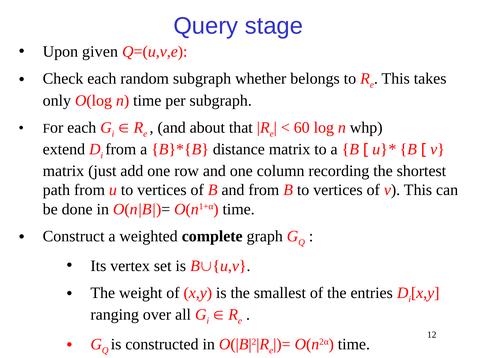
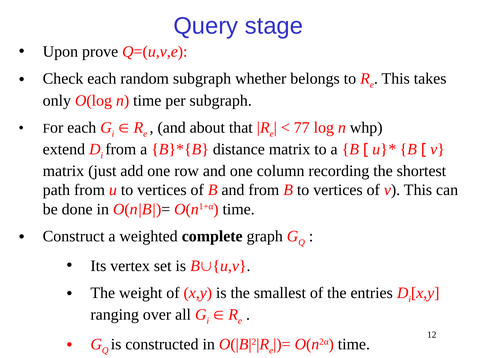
given: given -> prove (100, 52)
60: 60 -> 77 (302, 127)
